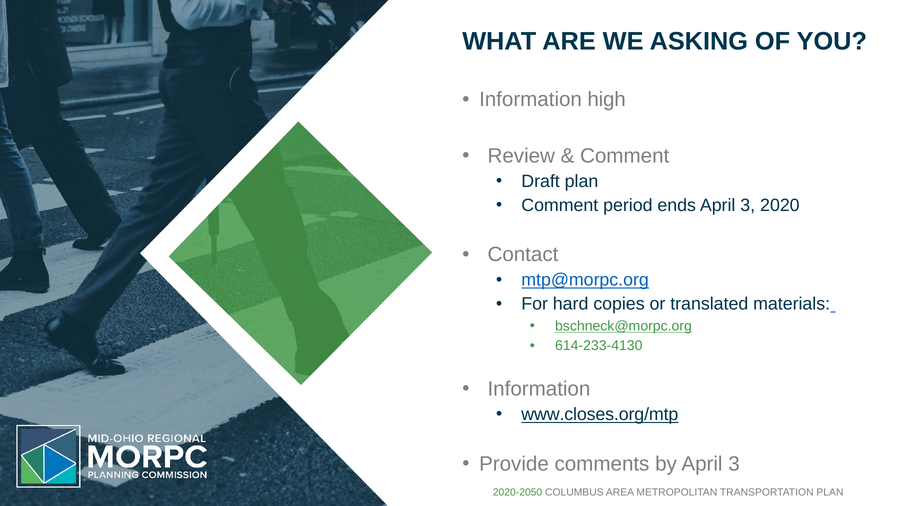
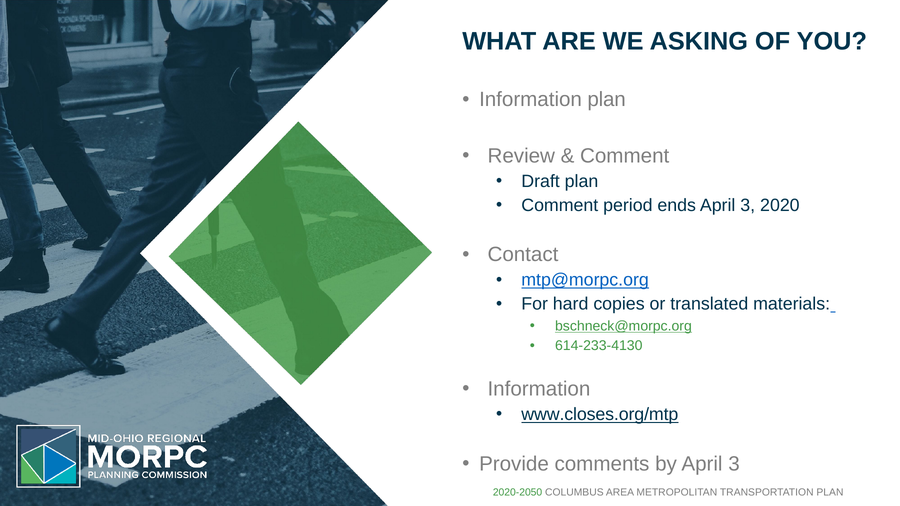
Information high: high -> plan (607, 100)
